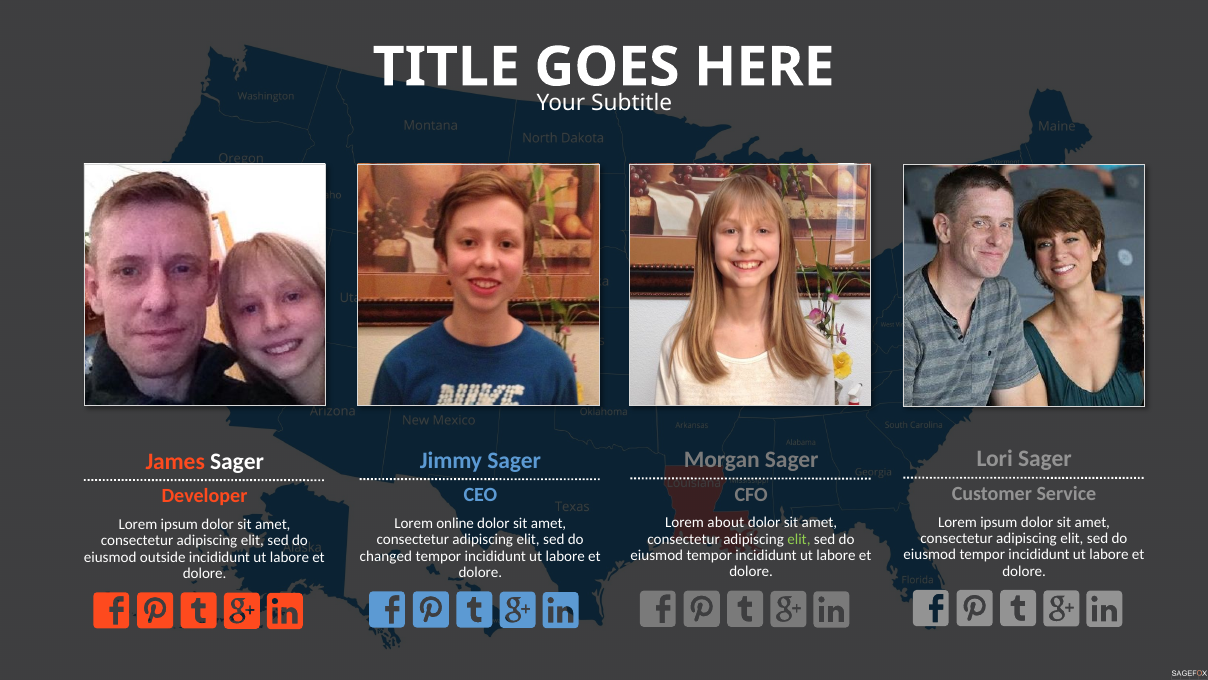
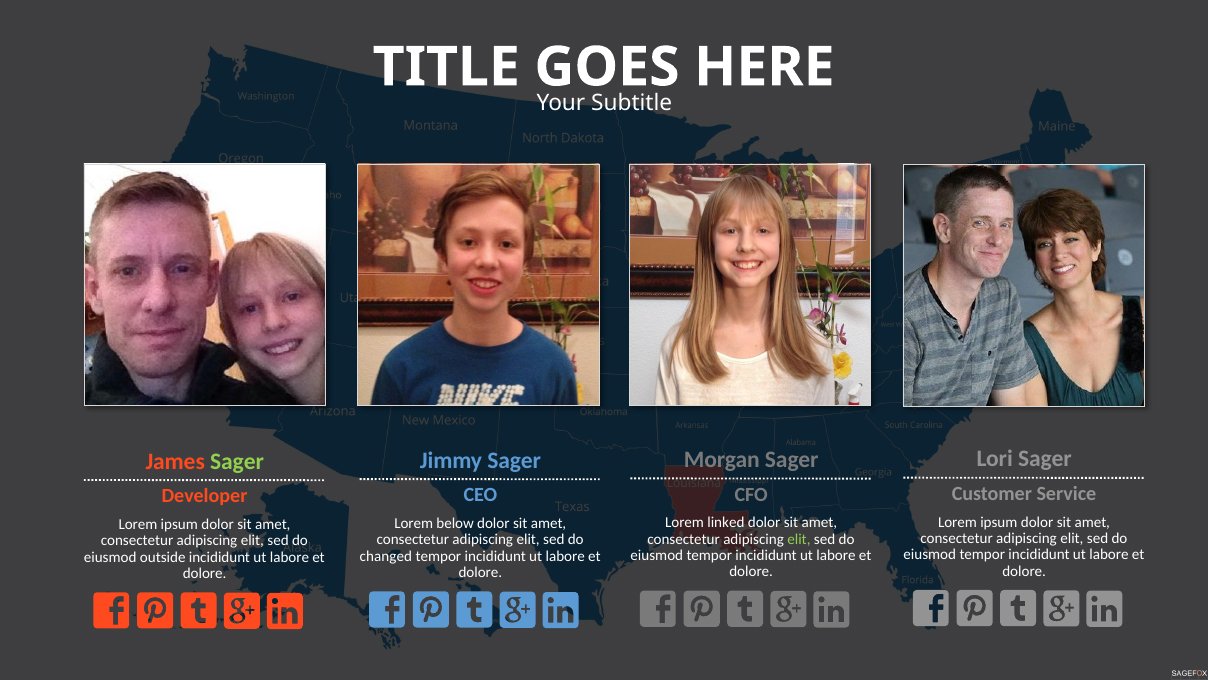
Sager colour: white -> light green (237, 461)
about: about -> linked (726, 522)
online: online -> below (455, 523)
